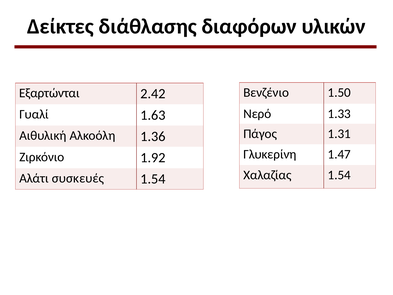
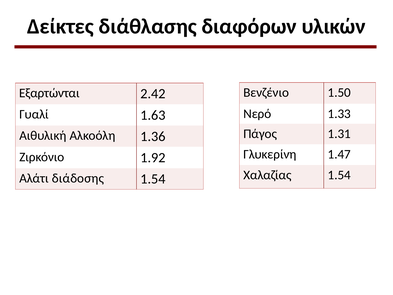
συσκευές: συσκευές -> διάδοσης (78, 178)
